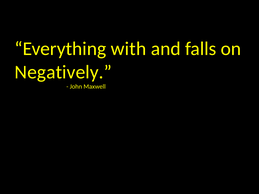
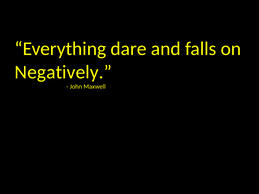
with: with -> dare (129, 49)
